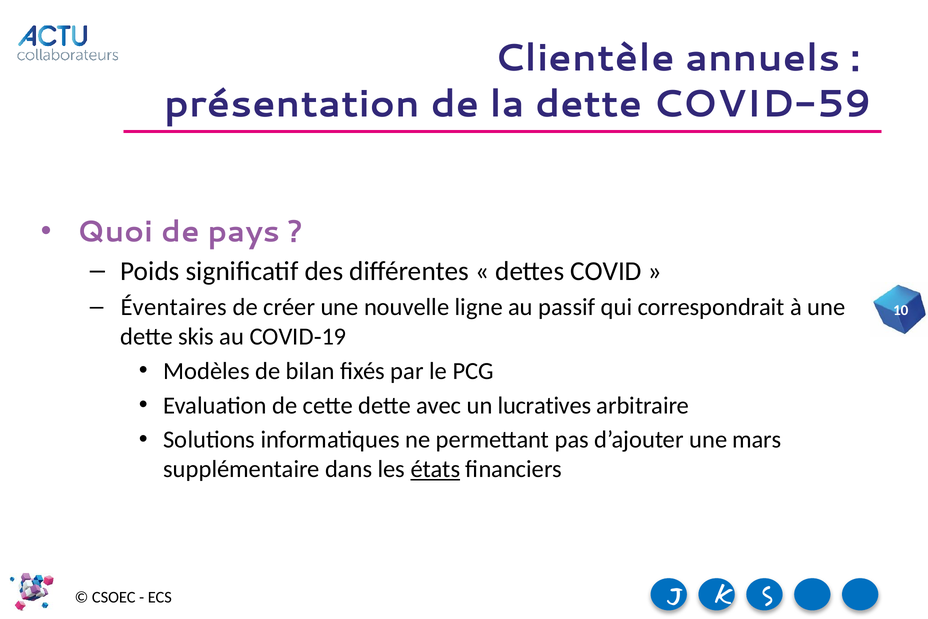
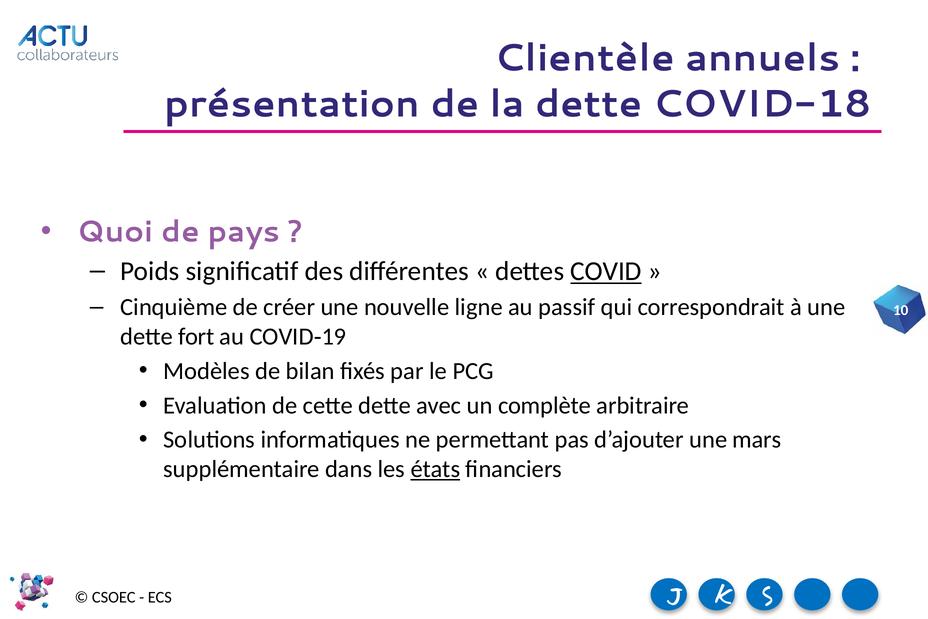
COVID-59: COVID-59 -> COVID-18 (762, 104)
COVID underline: none -> present (606, 271)
Éventaires: Éventaires -> Cinquième (174, 307)
skis: skis -> fort (196, 337)
lucratives: lucratives -> complète (544, 405)
